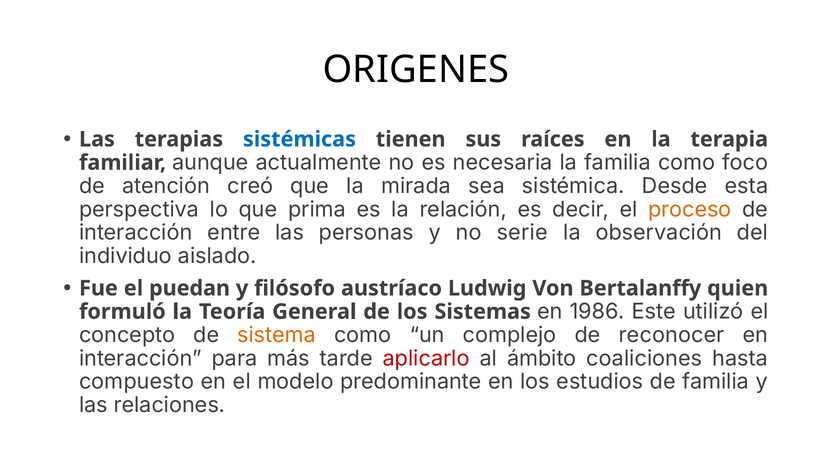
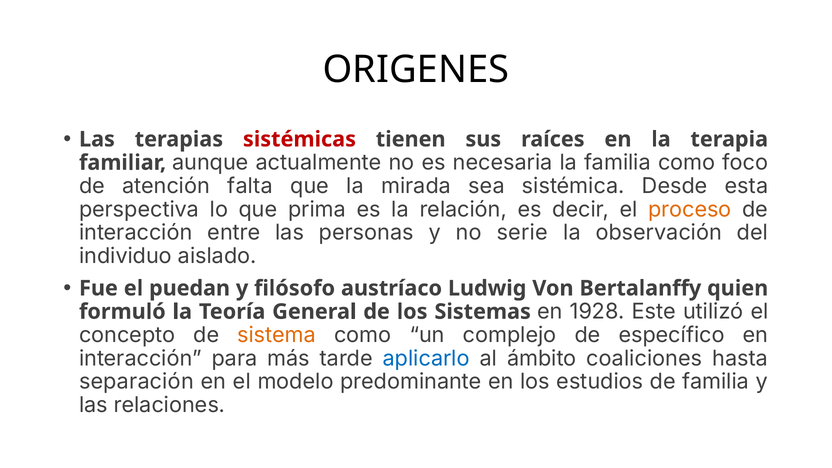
sistémicas colour: blue -> red (299, 139)
creó: creó -> falta (250, 186)
1986: 1986 -> 1928 (597, 312)
reconocer: reconocer -> específico (672, 335)
aplicarlo colour: red -> blue (426, 358)
compuesto: compuesto -> separación (136, 382)
